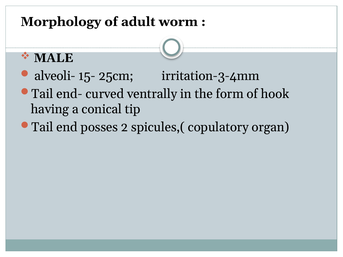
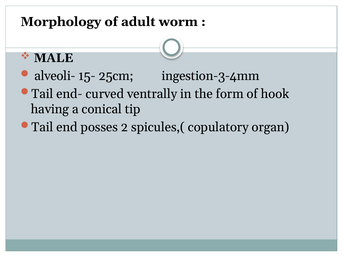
irritation-3-4mm: irritation-3-4mm -> ingestion-3-4mm (211, 76)
